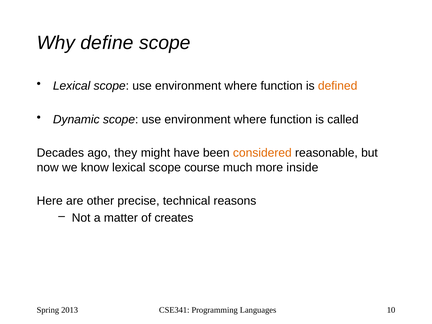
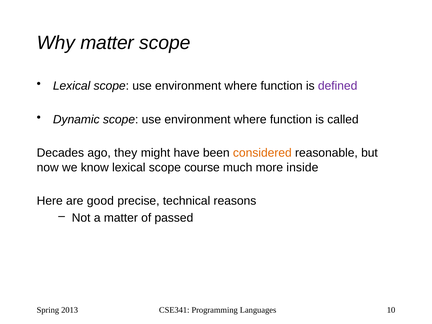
Why define: define -> matter (107, 43)
defined colour: orange -> purple (338, 86)
other: other -> good (100, 201)
creates: creates -> passed (174, 218)
